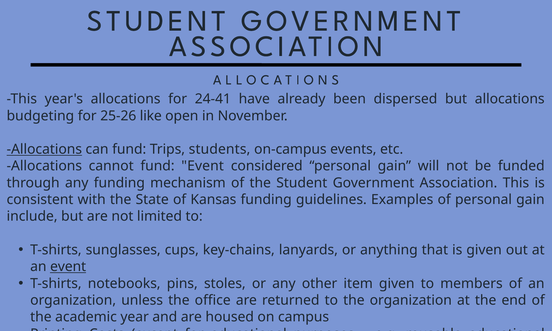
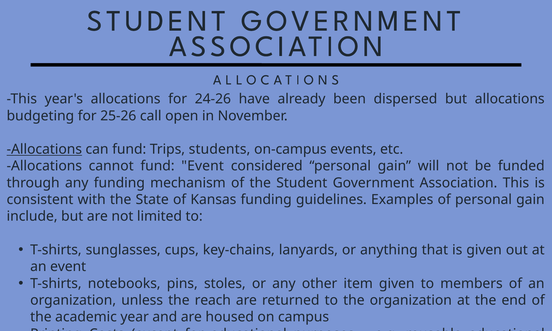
24-41: 24-41 -> 24-26 (213, 99)
like: like -> call (151, 116)
event underline: present -> none (68, 267)
office: office -> reach (213, 300)
